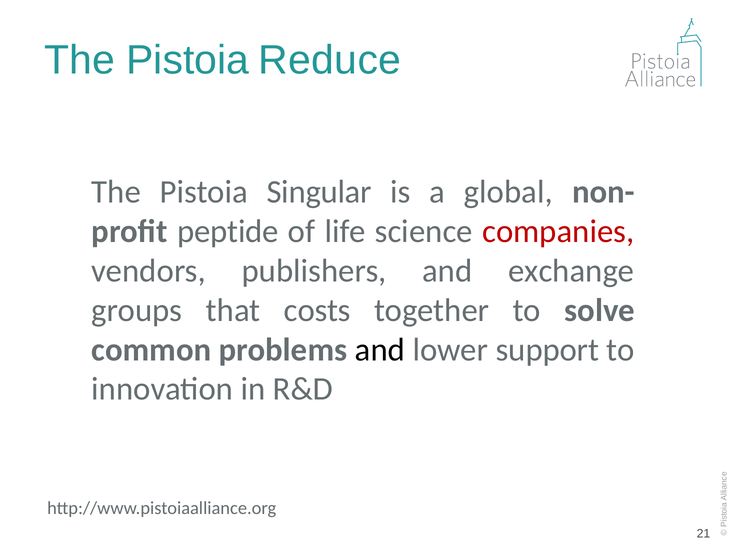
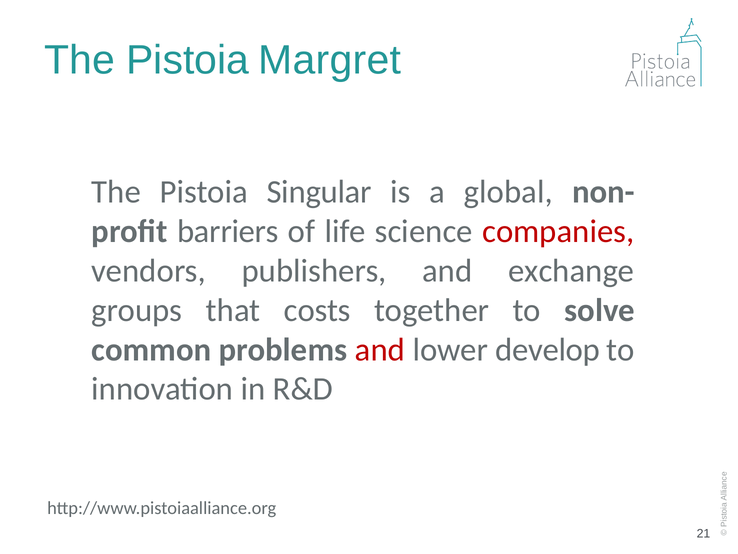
Reduce: Reduce -> Margret (330, 60)
peptide: peptide -> barriers (228, 231)
and colour: black -> red (380, 349)
support: support -> develop (548, 349)
